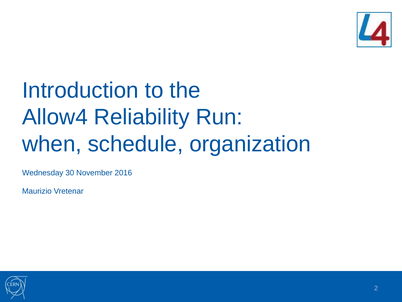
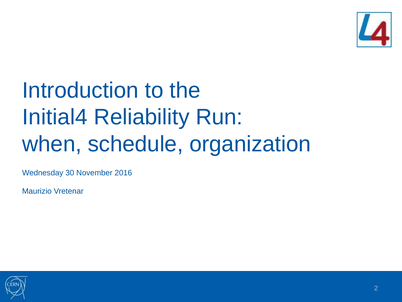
Allow4: Allow4 -> Initial4 (55, 117)
